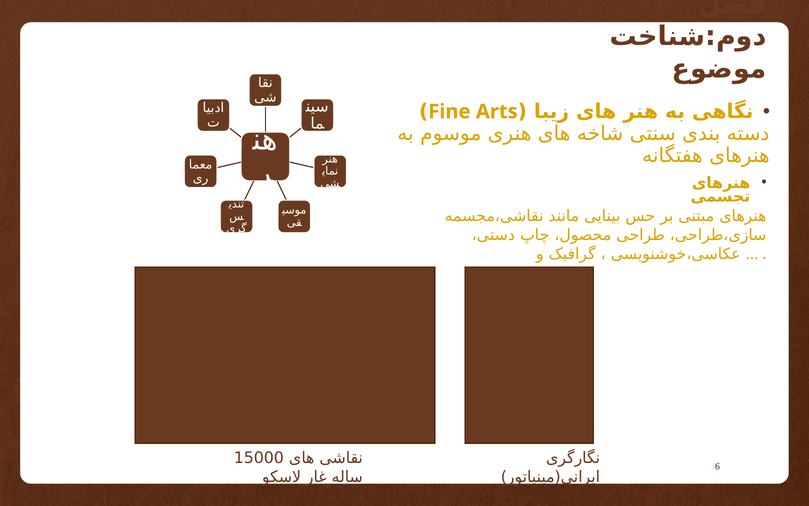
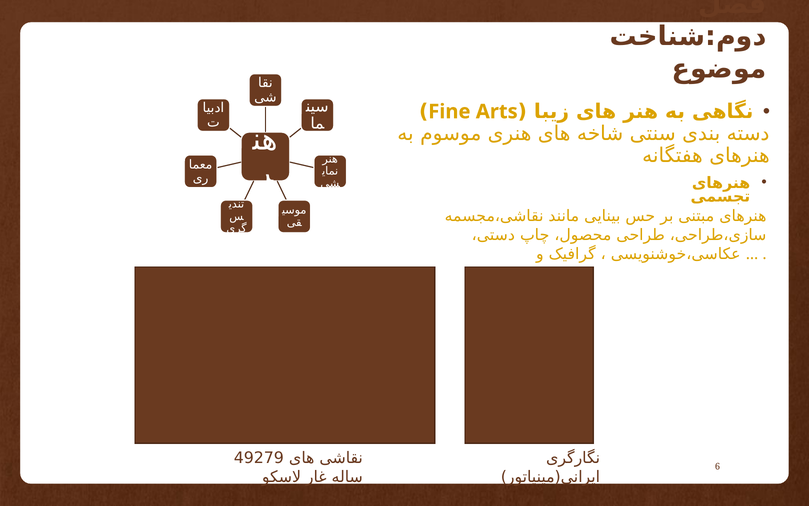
15000: 15000 -> 49279 (259, 458)
